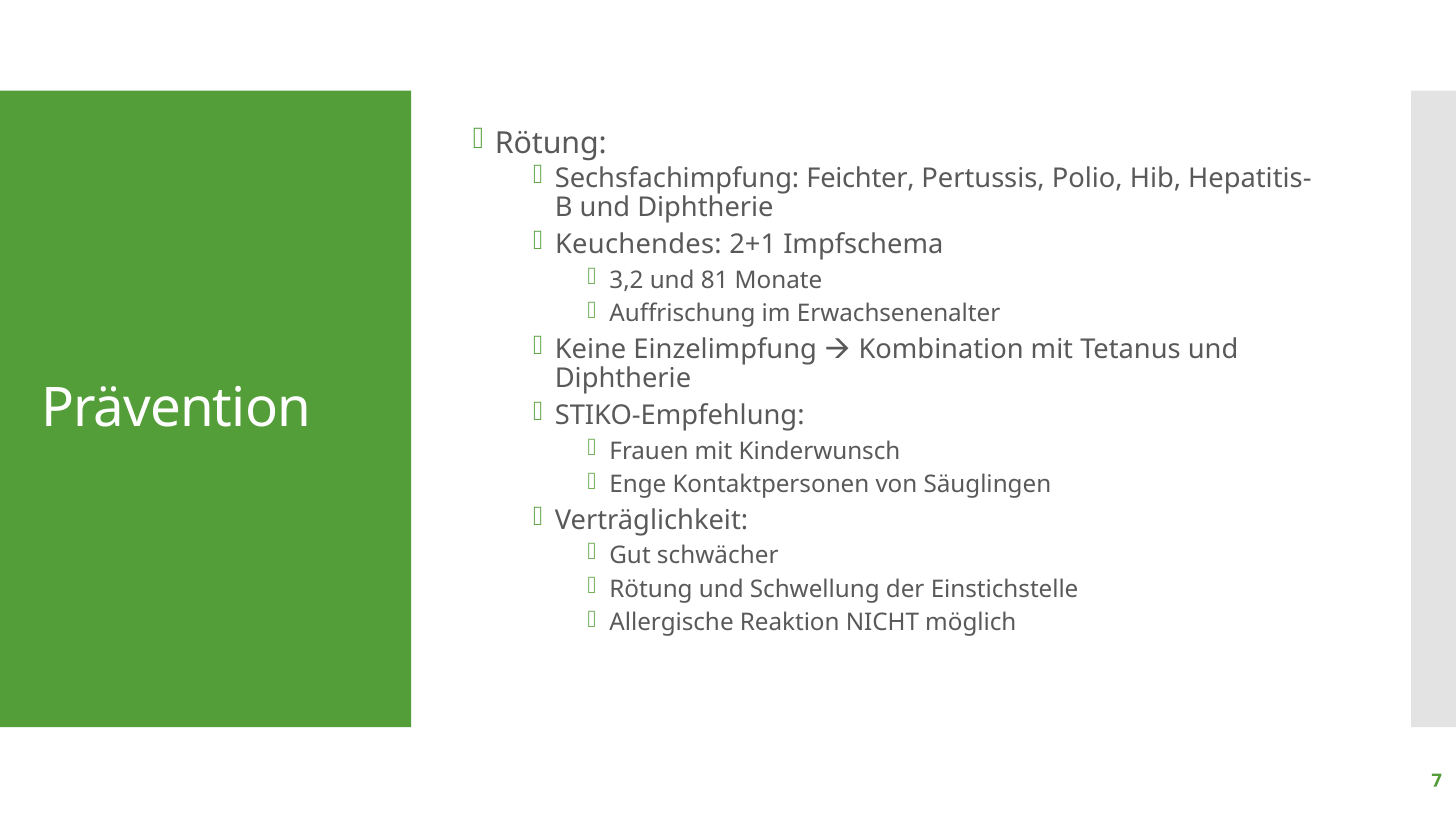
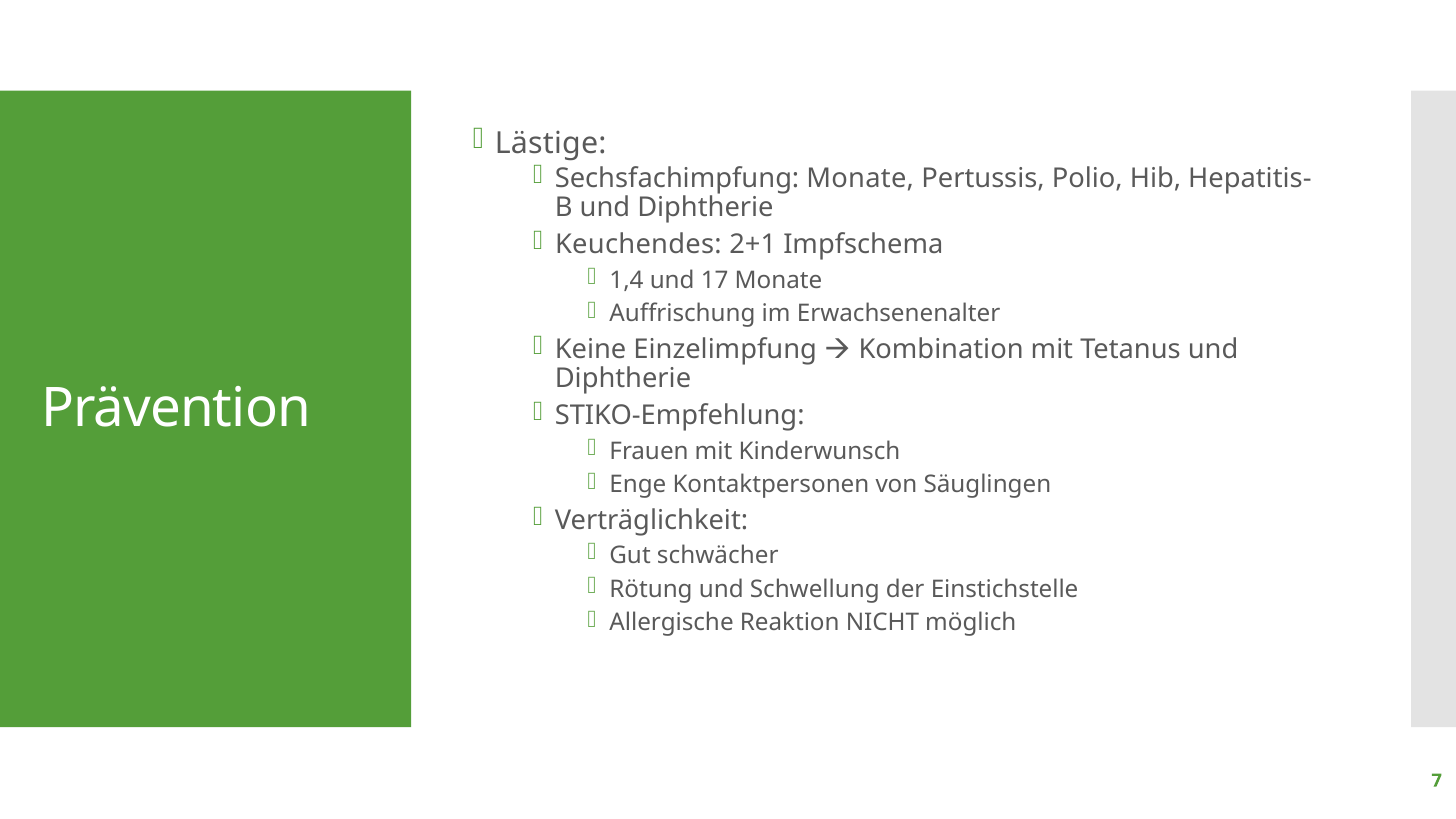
Rötung: Rötung -> Lästige (551, 143)
Sechsfachimpfung Feichter: Feichter -> Monate (860, 178)
3,2: 3,2 -> 1,4 (627, 280)
81: 81 -> 17 (715, 280)
